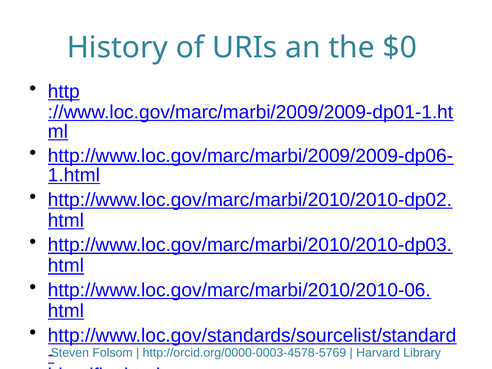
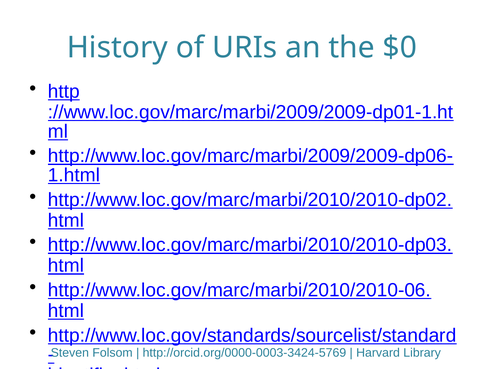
http://orcid.org/0000-0003-4578-5769: http://orcid.org/0000-0003-4578-5769 -> http://orcid.org/0000-0003-3424-5769 (244, 353)
